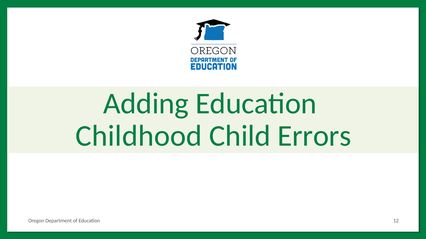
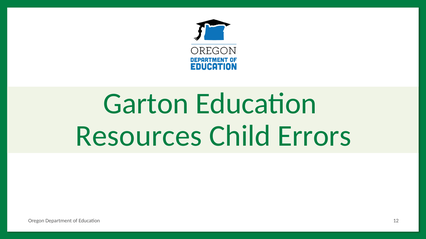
Adding: Adding -> Garton (146, 104)
Childhood: Childhood -> Resources (139, 136)
